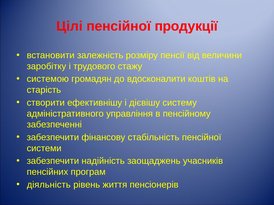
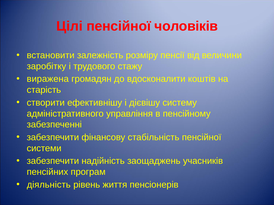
продукції: продукції -> чоловіків (186, 26)
системою: системою -> виражена (48, 79)
